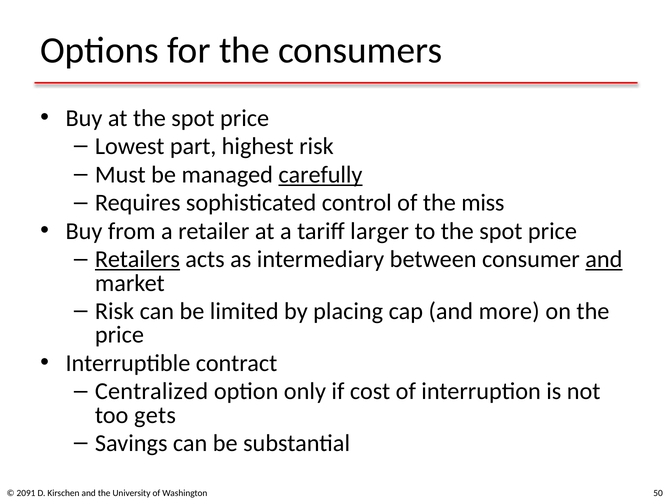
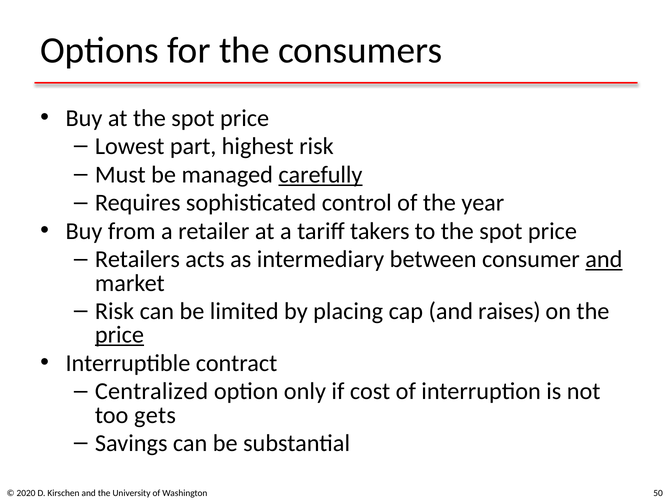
miss: miss -> year (483, 203)
larger: larger -> takers (380, 231)
Retailers underline: present -> none (137, 259)
more: more -> raises (509, 311)
price underline: none -> present (119, 335)
2091: 2091 -> 2020 (26, 493)
